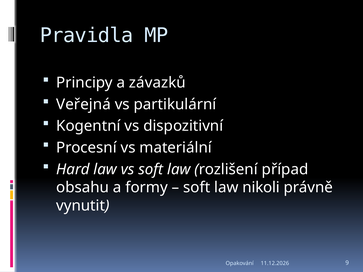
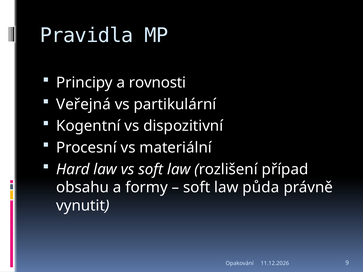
závazků: závazků -> rovnosti (158, 83)
nikoli: nikoli -> půda (261, 188)
